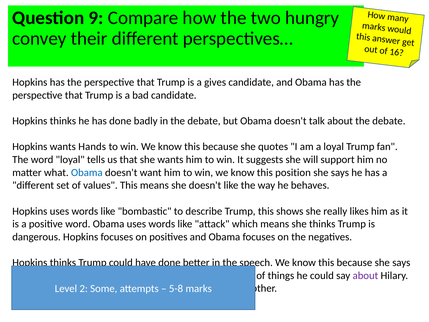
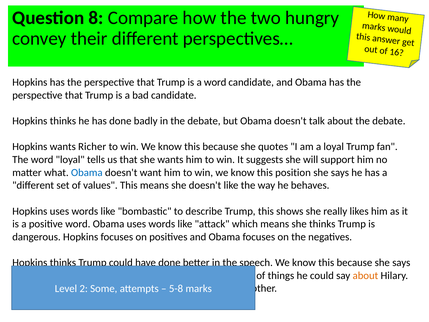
9: 9 -> 8 (96, 18)
a gives: gives -> word (215, 82)
Hands: Hands -> Richer (92, 147)
about colour: purple -> orange (365, 275)
